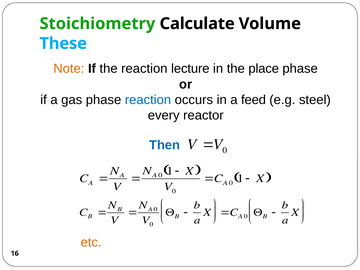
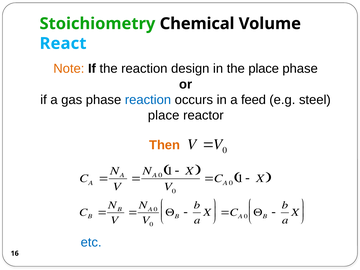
Calculate: Calculate -> Chemical (197, 24)
These: These -> React (63, 43)
lecture: lecture -> design (190, 69)
every: every -> place (164, 115)
Then colour: blue -> orange (165, 145)
etc colour: orange -> blue (91, 242)
